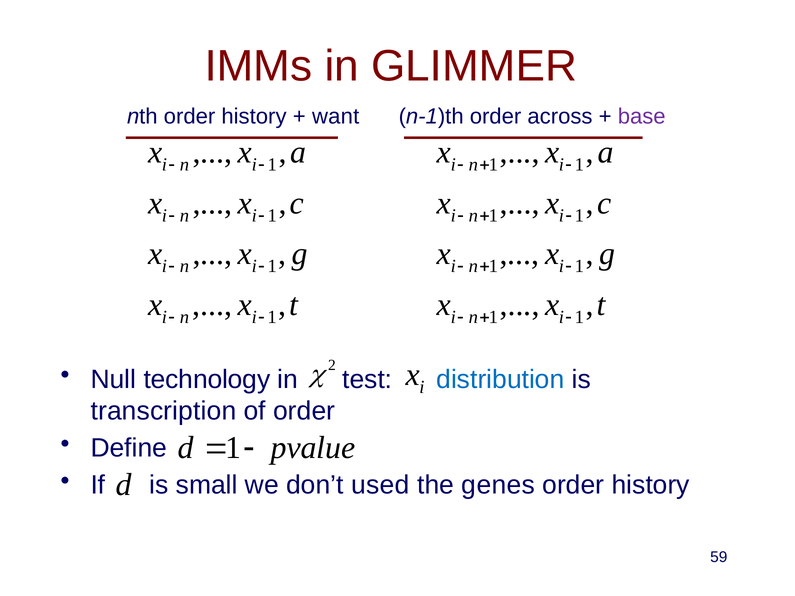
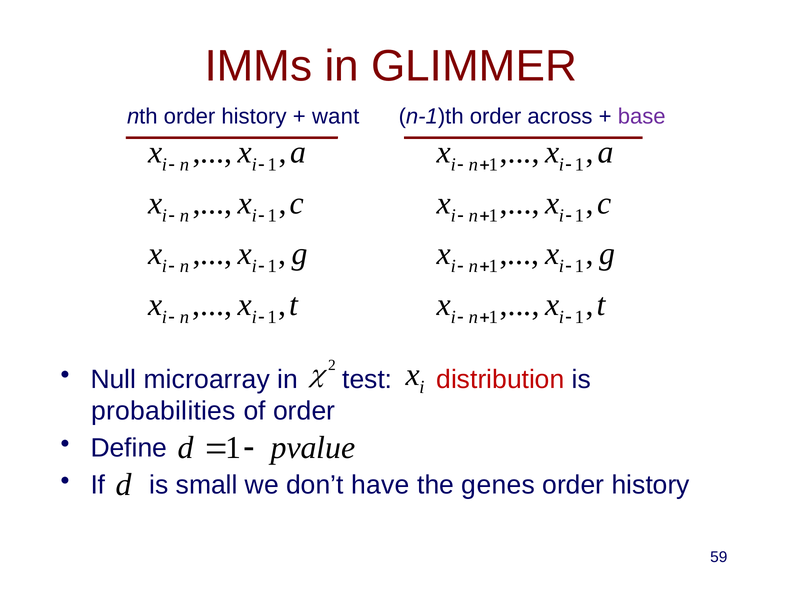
technology: technology -> microarray (207, 379)
distribution colour: blue -> red (500, 379)
transcription: transcription -> probabilities (163, 411)
used: used -> have (380, 485)
